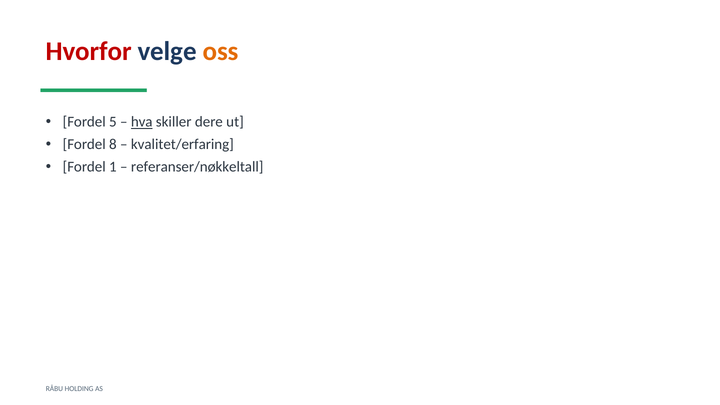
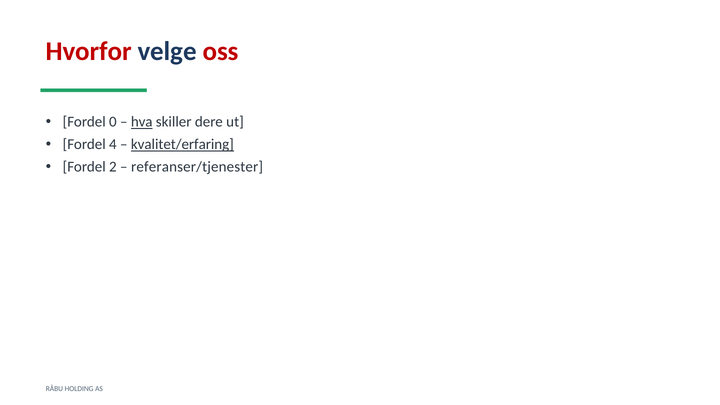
oss colour: orange -> red (221, 51)
5: 5 -> 0 (113, 122)
8: 8 -> 4 (113, 144)
kvalitet/erfaring underline: none -> present (182, 144)
1: 1 -> 2 (113, 167)
referanser/nøkkeltall: referanser/nøkkeltall -> referanser/tjenester (197, 167)
